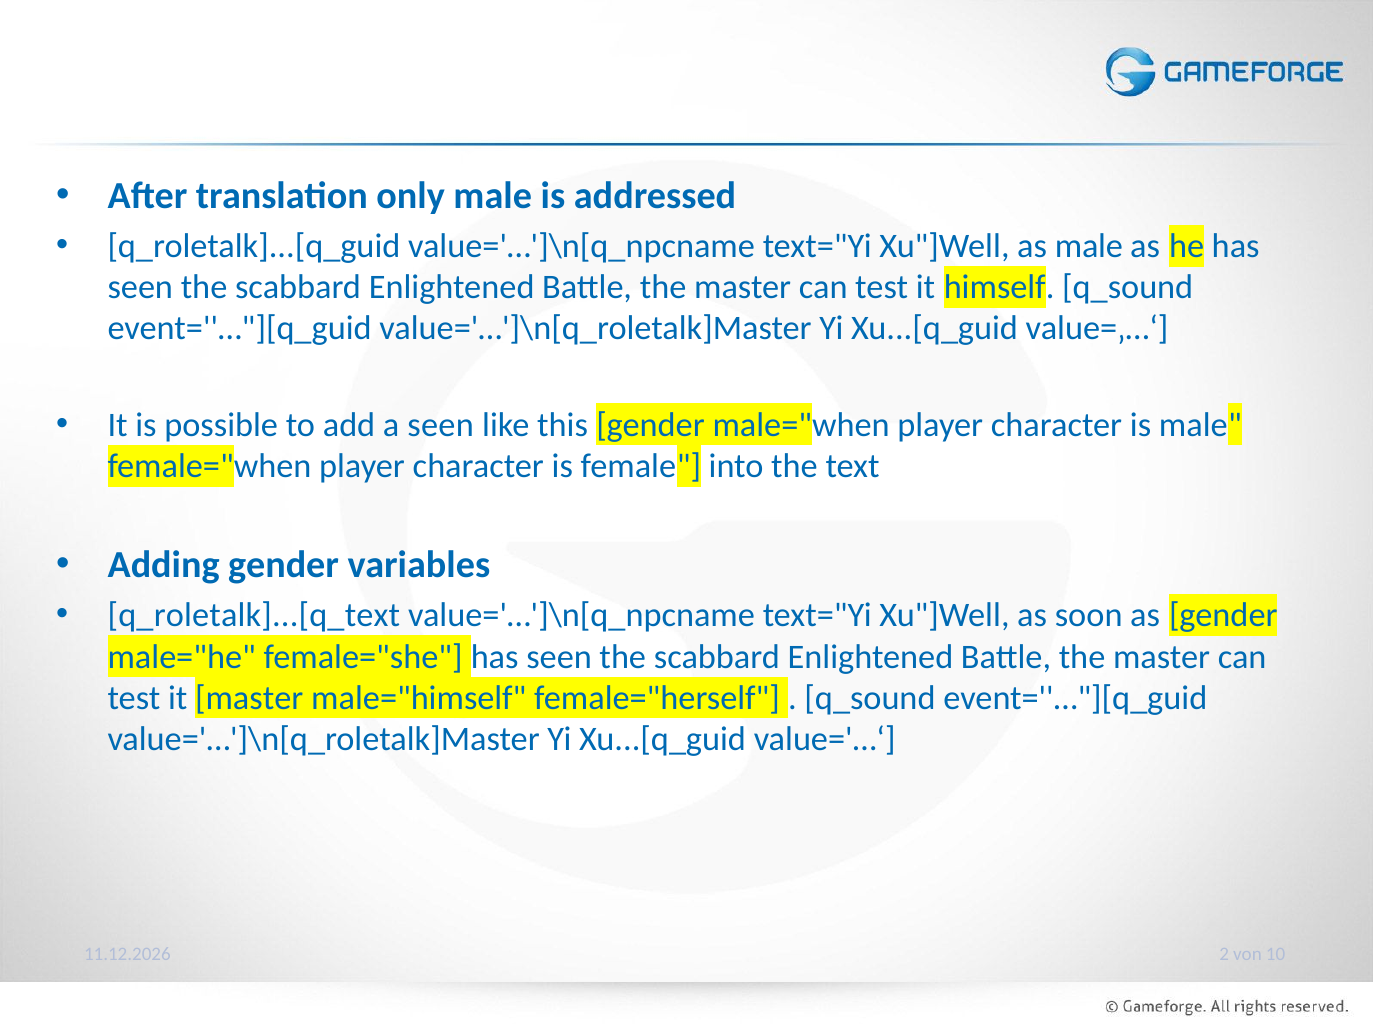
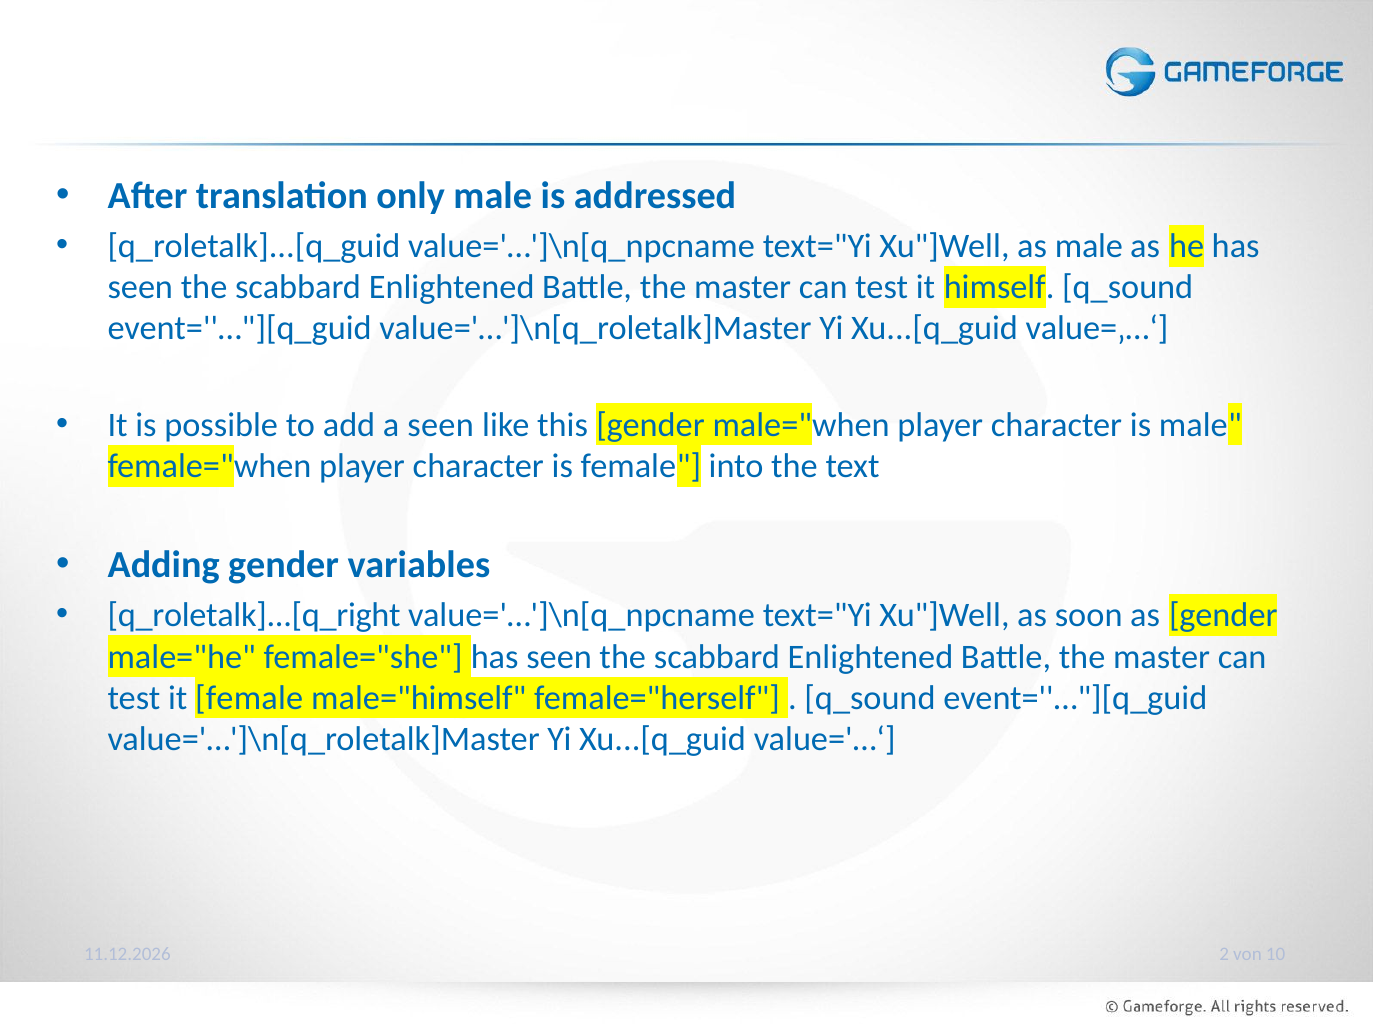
q_roletalk]...[q_text: q_roletalk]...[q_text -> q_roletalk]...[q_right (254, 615)
it master: master -> female (249, 698)
